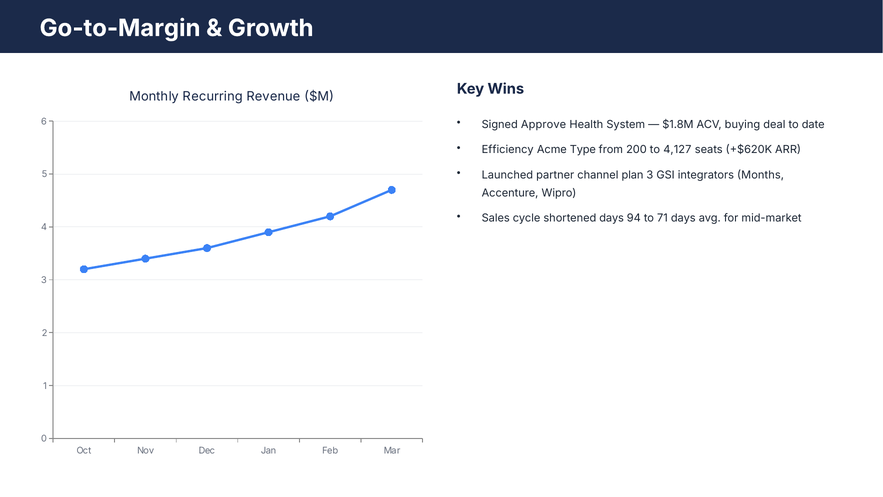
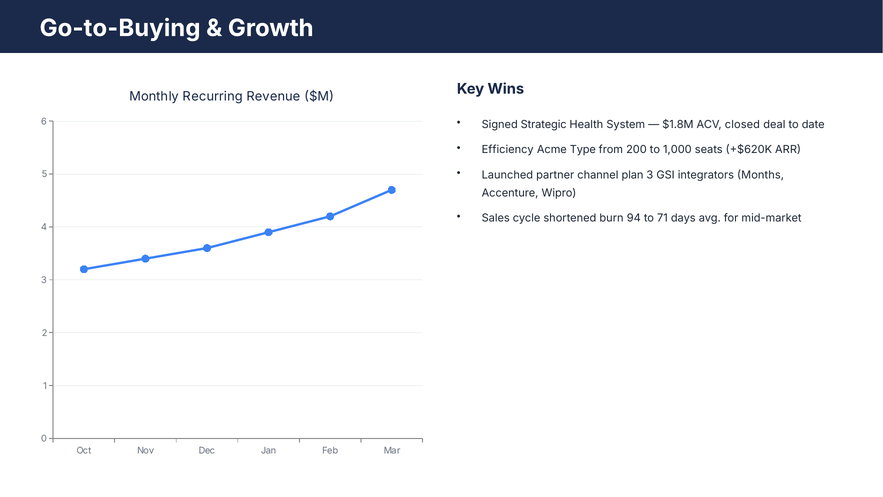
Go-to-Margin: Go-to-Margin -> Go-to-Buying (120, 28)
Approve: Approve -> Strategic (544, 125)
buying: buying -> closed (742, 125)
4,127: 4,127 -> 1,000 (677, 150)
shortened days: days -> burn (611, 218)
